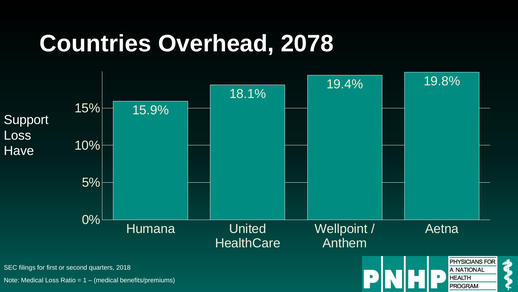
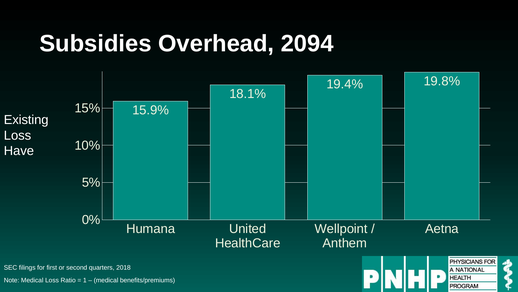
Countries: Countries -> Subsidies (96, 44)
2078: 2078 -> 2094 (307, 44)
Support: Support -> Existing (26, 120)
